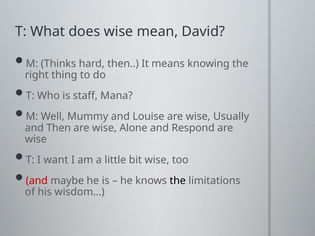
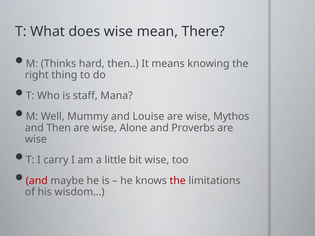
David: David -> There (203, 32)
Usually: Usually -> Mythos (231, 117)
Respond: Respond -> Proverbs (193, 128)
want: want -> carry (56, 160)
the colour: black -> red (178, 181)
